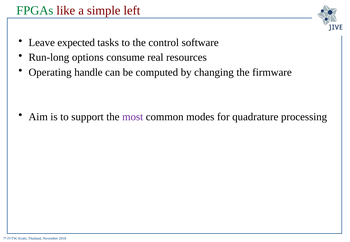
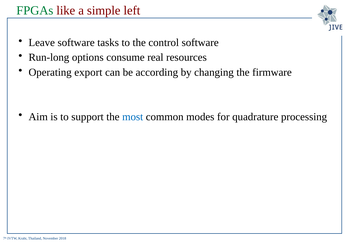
Leave expected: expected -> software (76, 43)
handle: handle -> export (88, 72)
computed: computed -> according (157, 72)
most colour: purple -> blue (133, 117)
